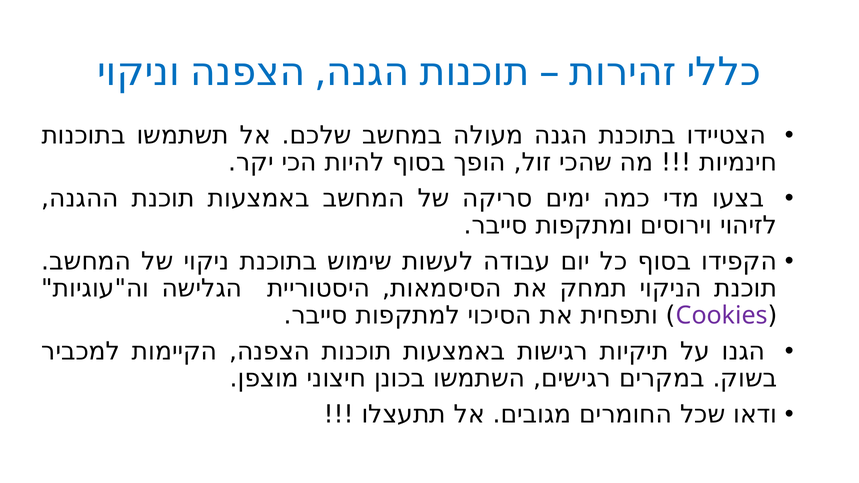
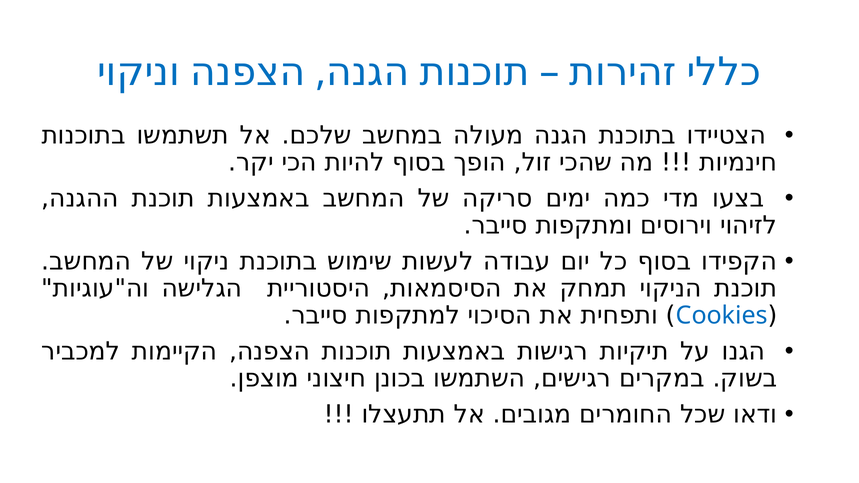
Cookies colour: purple -> blue (722, 316)
